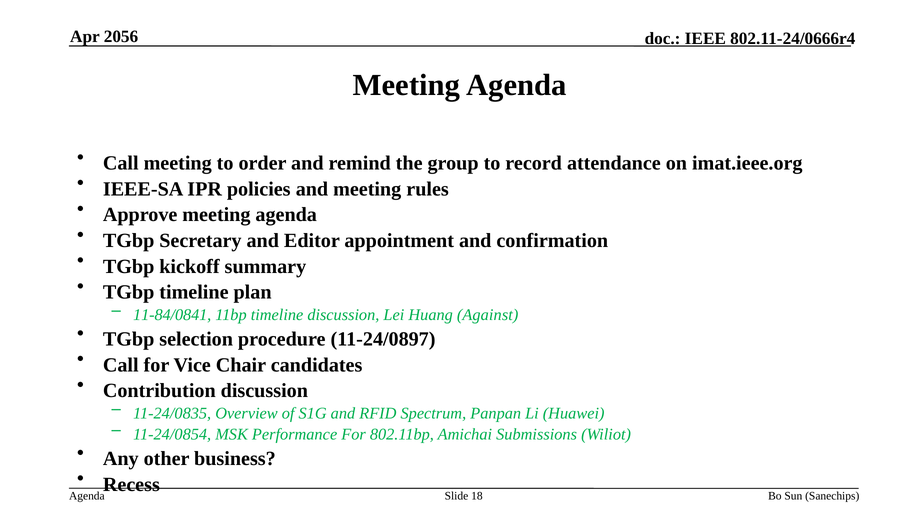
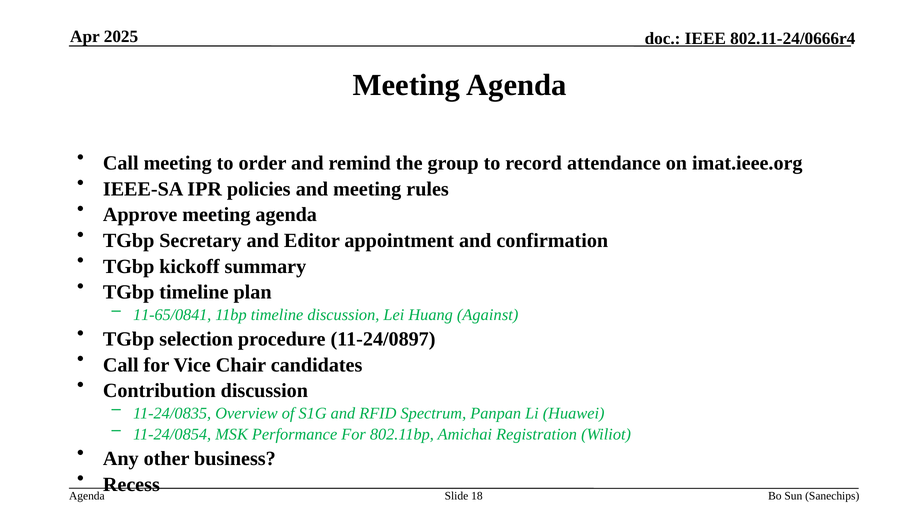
2056: 2056 -> 2025 (121, 37)
11-84/0841: 11-84/0841 -> 11-65/0841 (172, 315)
Submissions: Submissions -> Registration (537, 435)
